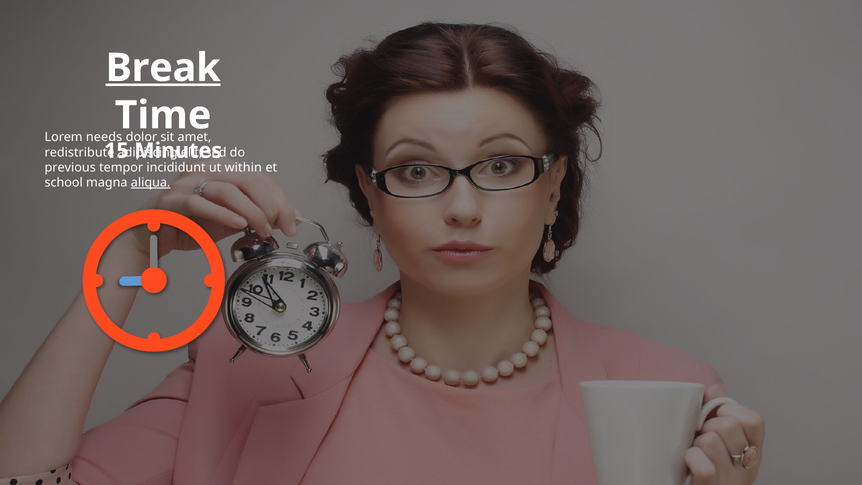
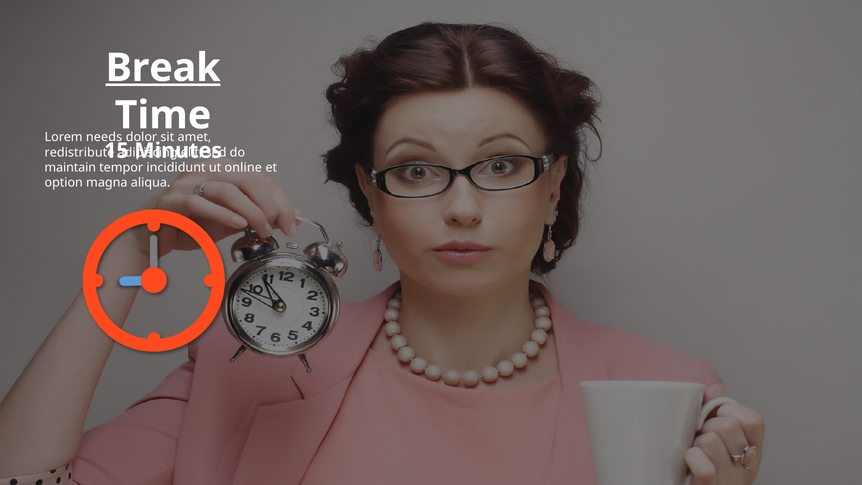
previous: previous -> maintain (70, 167)
within: within -> online (243, 167)
school: school -> option (64, 183)
aliqua underline: present -> none (151, 183)
